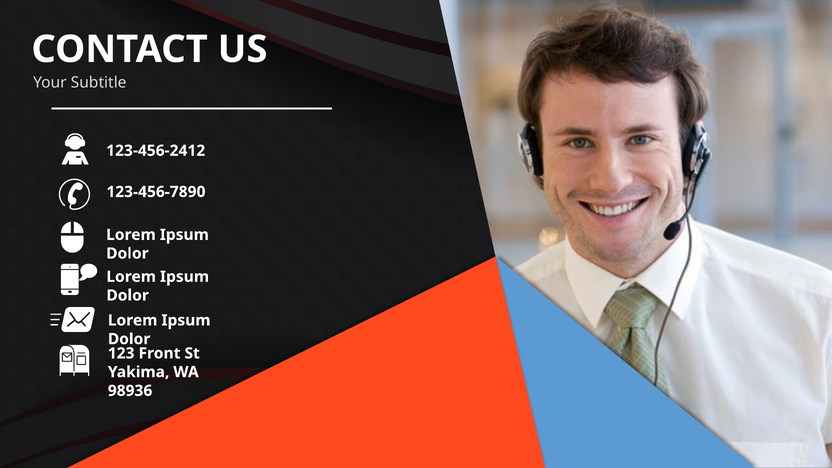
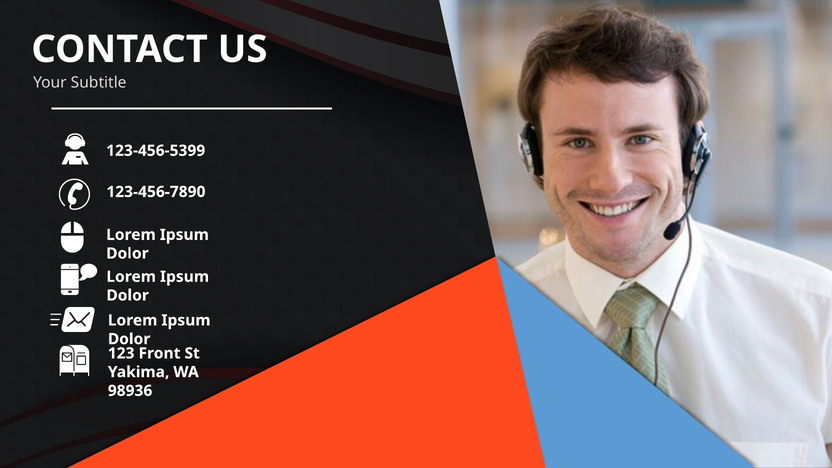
123-456-2412: 123-456-2412 -> 123-456-5399 (156, 151)
